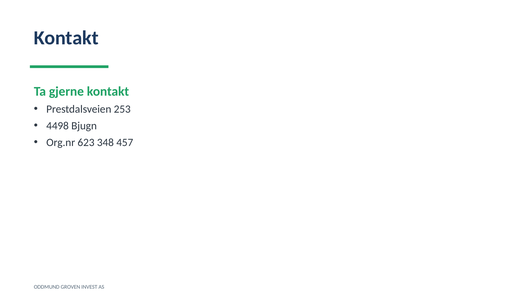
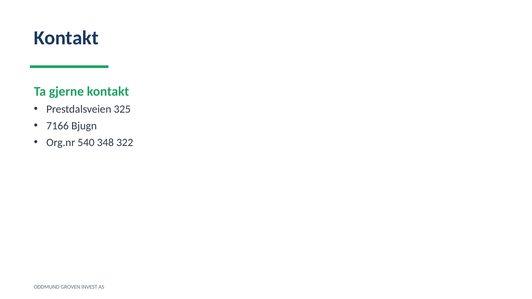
253: 253 -> 325 (122, 109)
4498: 4498 -> 7166 (58, 126)
623: 623 -> 540 (86, 143)
457: 457 -> 322 (125, 143)
